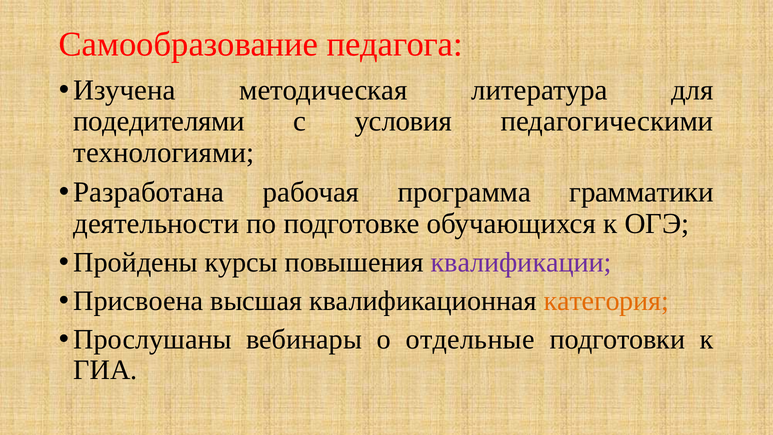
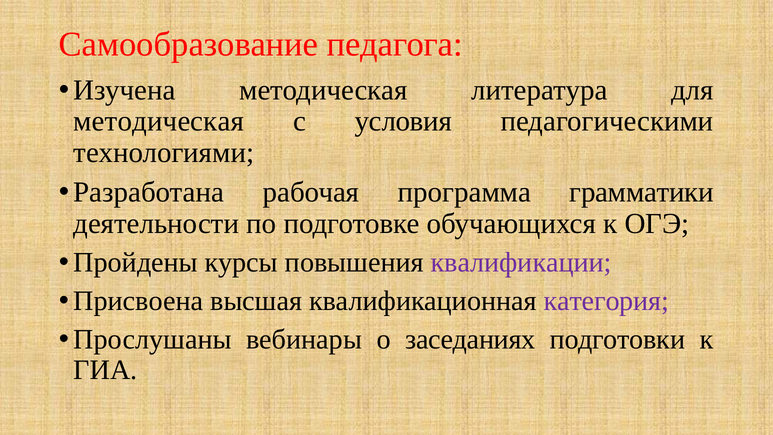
подедителями: подедителями -> методическая (159, 121)
категория colour: orange -> purple (606, 301)
отдельные: отдельные -> заседаниях (470, 339)
